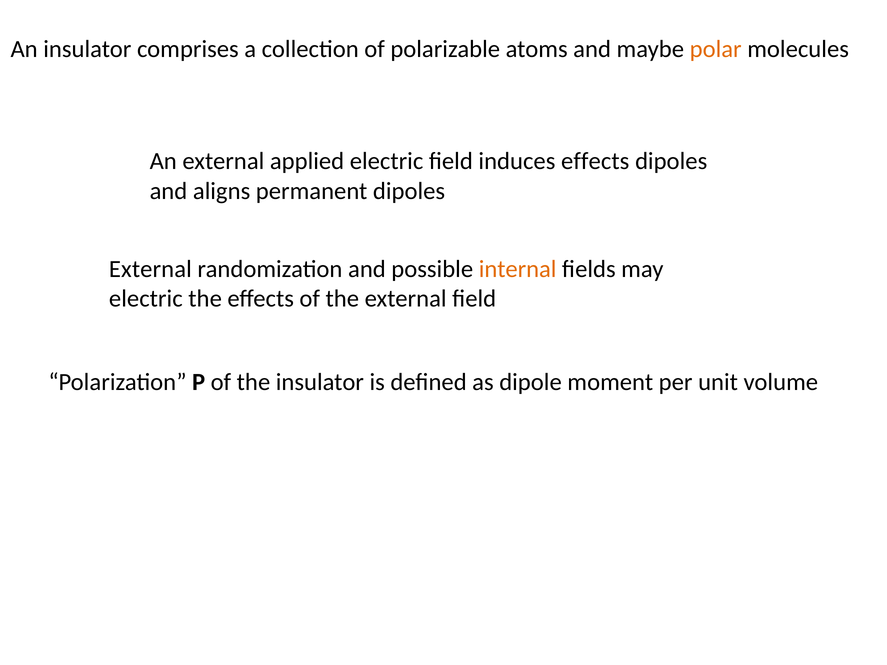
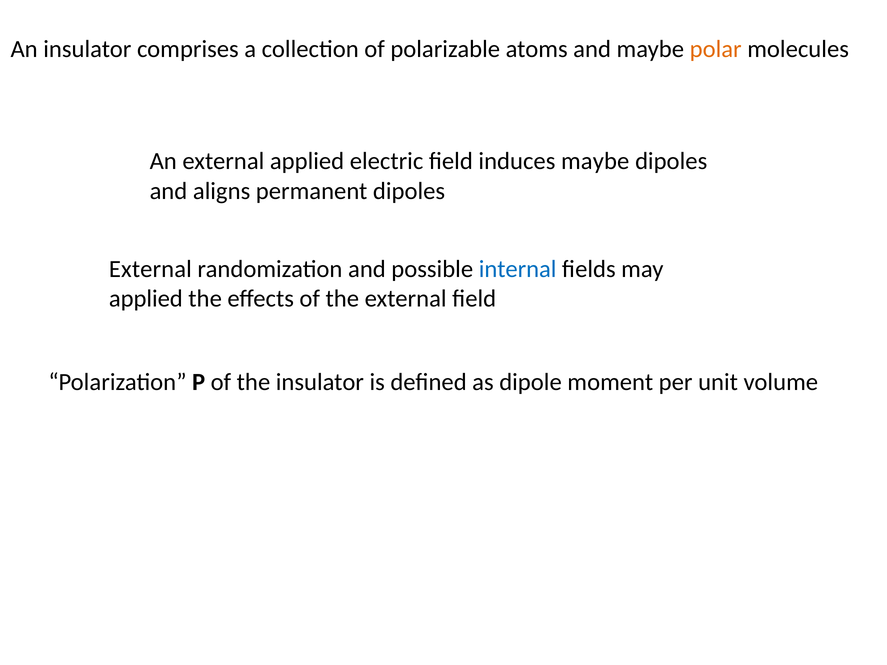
induces effects: effects -> maybe (595, 161)
internal colour: orange -> blue (518, 269)
electric: electric -> applied (146, 299)
